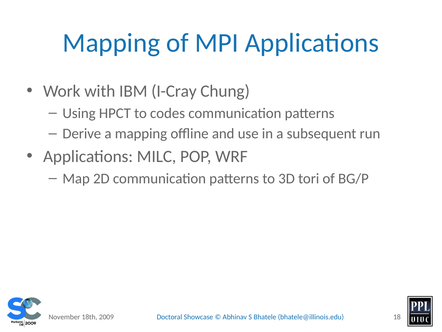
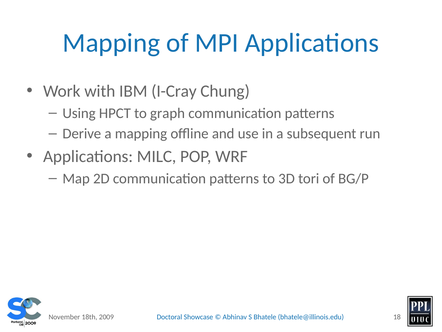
codes: codes -> graph (168, 113)
